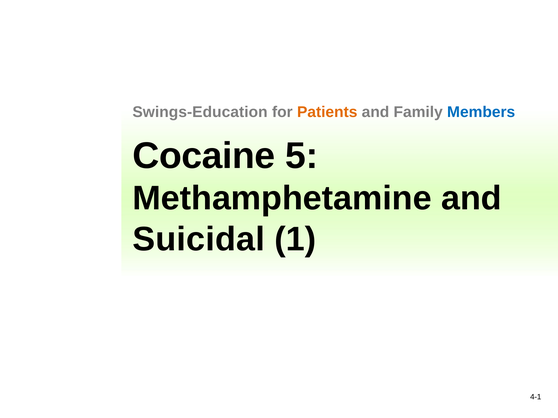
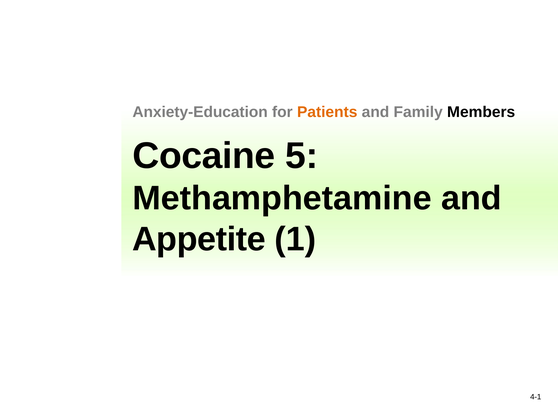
Swings-Education: Swings-Education -> Anxiety-Education (200, 112)
Members colour: blue -> black (481, 112)
Suicidal: Suicidal -> Appetite (199, 239)
